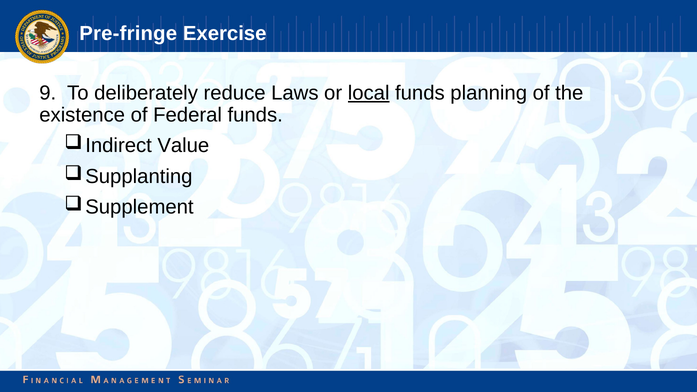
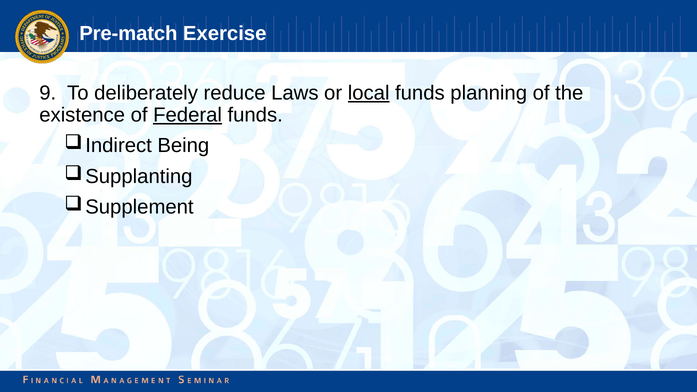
Pre-fringe: Pre-fringe -> Pre-match (128, 34)
Federal underline: none -> present (188, 115)
Value: Value -> Being (183, 146)
